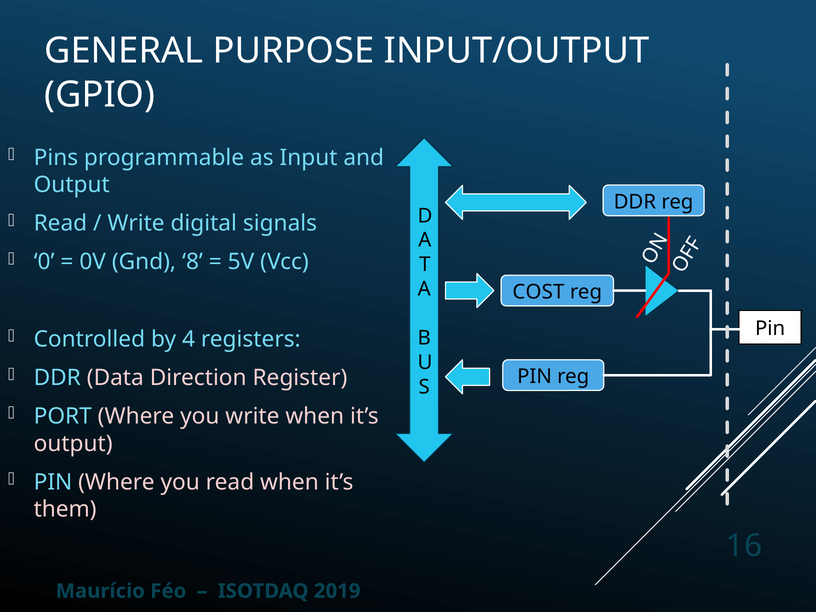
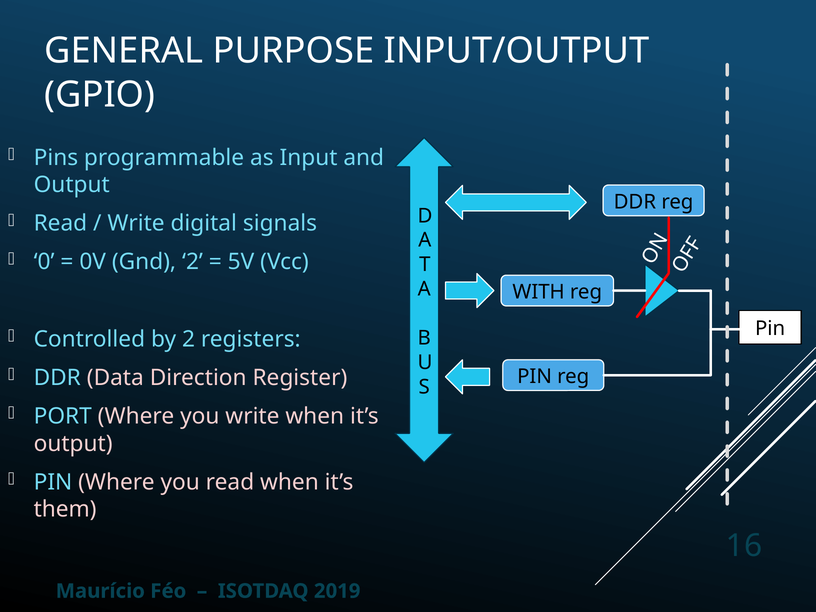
Gnd 8: 8 -> 2 (192, 262)
COST: COST -> WITH (539, 292)
by 4: 4 -> 2 (189, 339)
